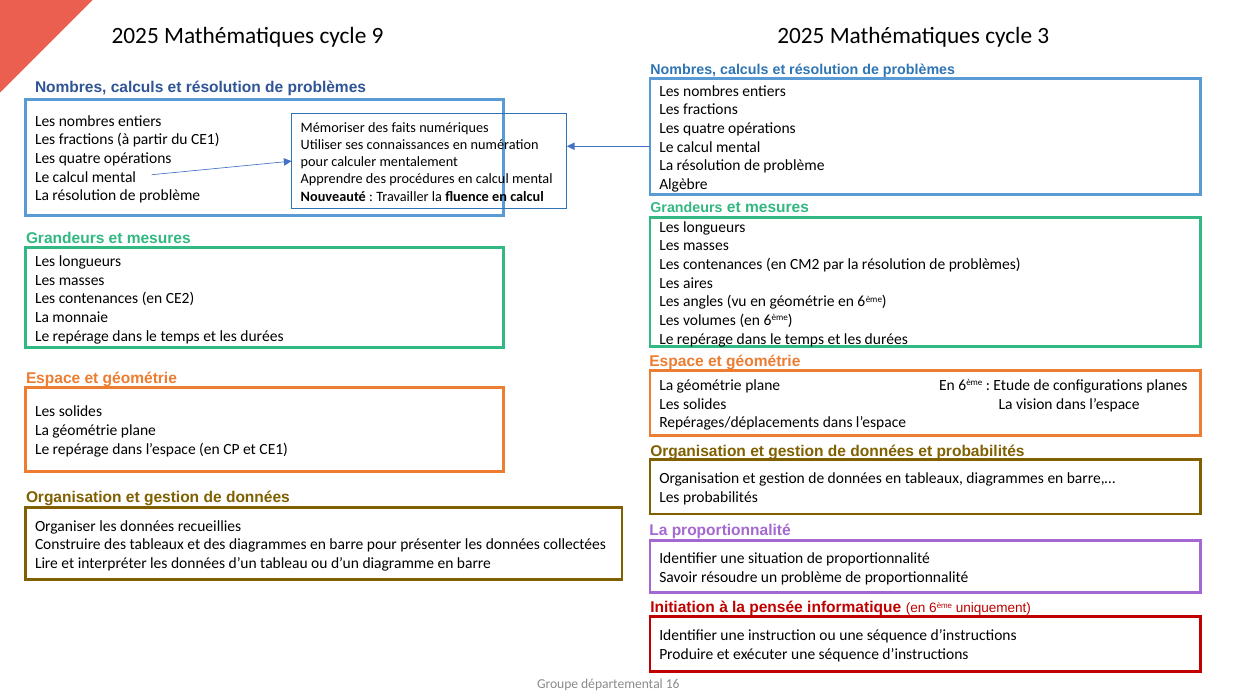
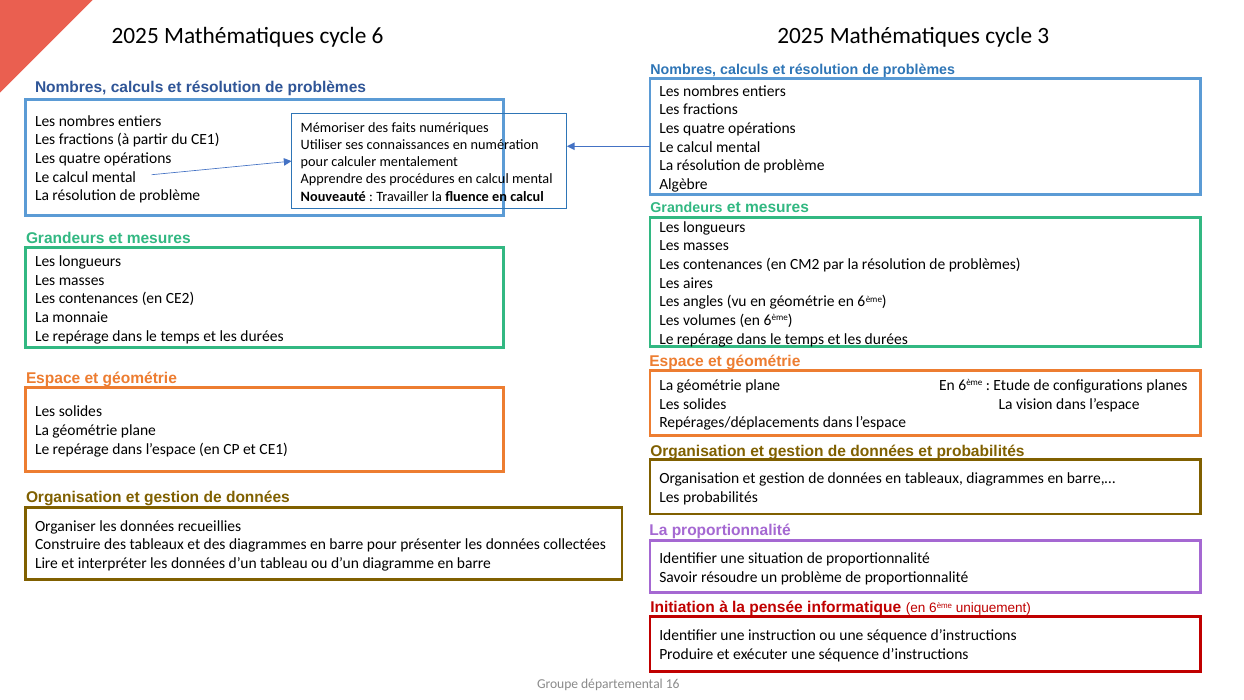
9: 9 -> 6 (378, 36)
